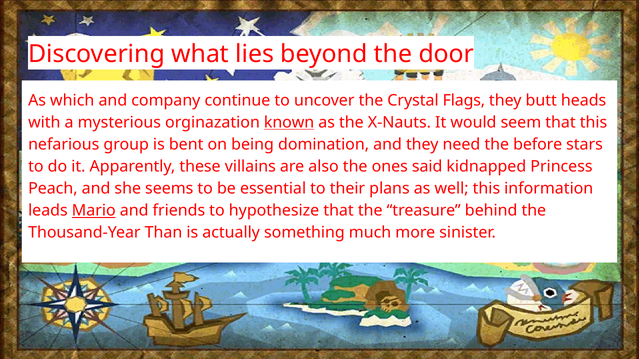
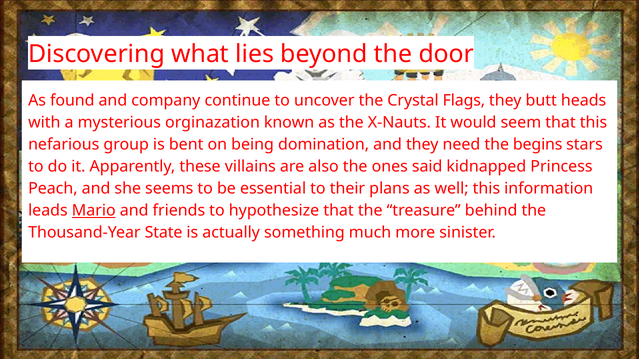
which: which -> found (72, 100)
known underline: present -> none (289, 123)
before: before -> begins (538, 145)
Than: Than -> State (164, 233)
